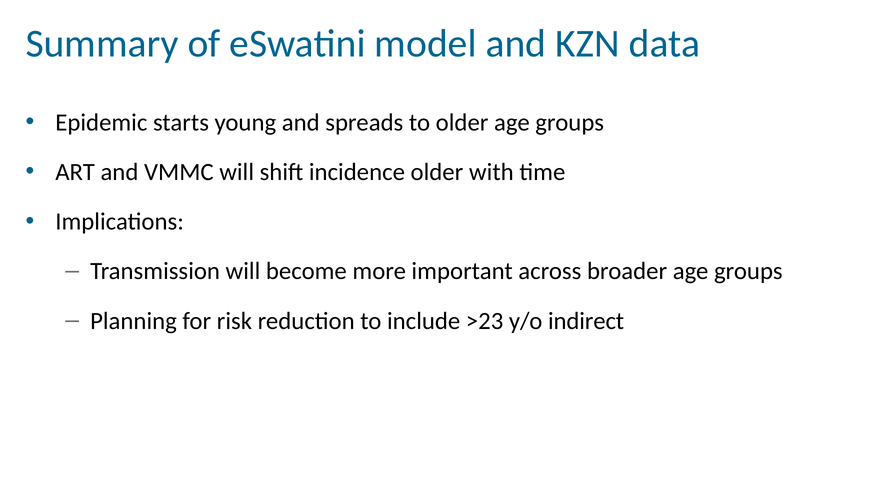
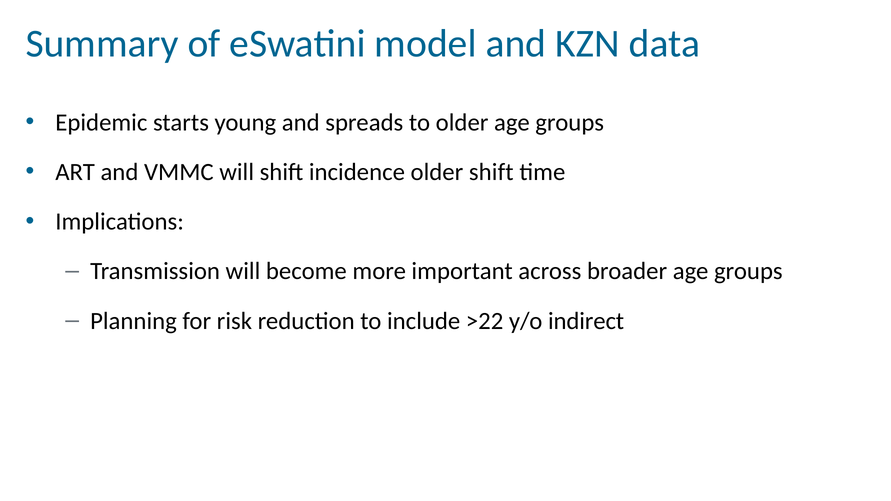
older with: with -> shift (491, 172)
>23: >23 -> >22 (485, 321)
